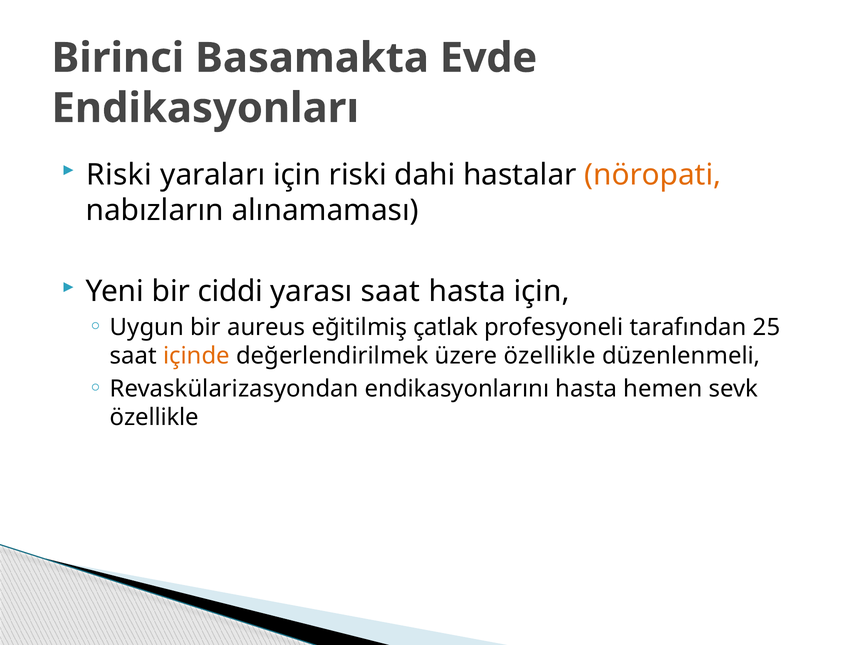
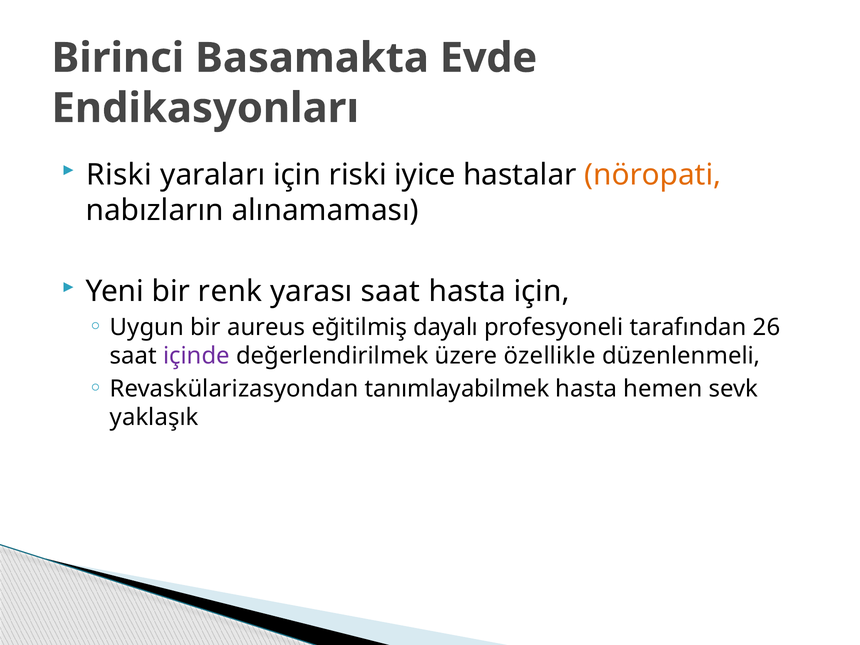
dahi: dahi -> iyice (425, 175)
ciddi: ciddi -> renk (230, 292)
çatlak: çatlak -> dayalı (446, 327)
25: 25 -> 26 (767, 327)
içinde colour: orange -> purple (196, 356)
endikasyonlarını: endikasyonlarını -> tanımlayabilmek (457, 389)
özellikle: özellikle -> yaklaşık (154, 417)
